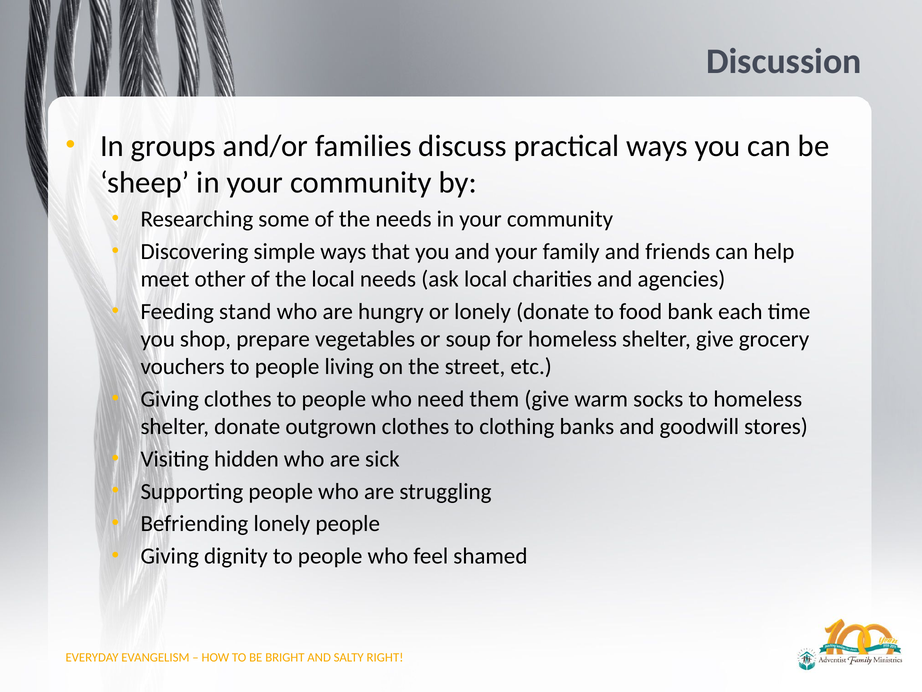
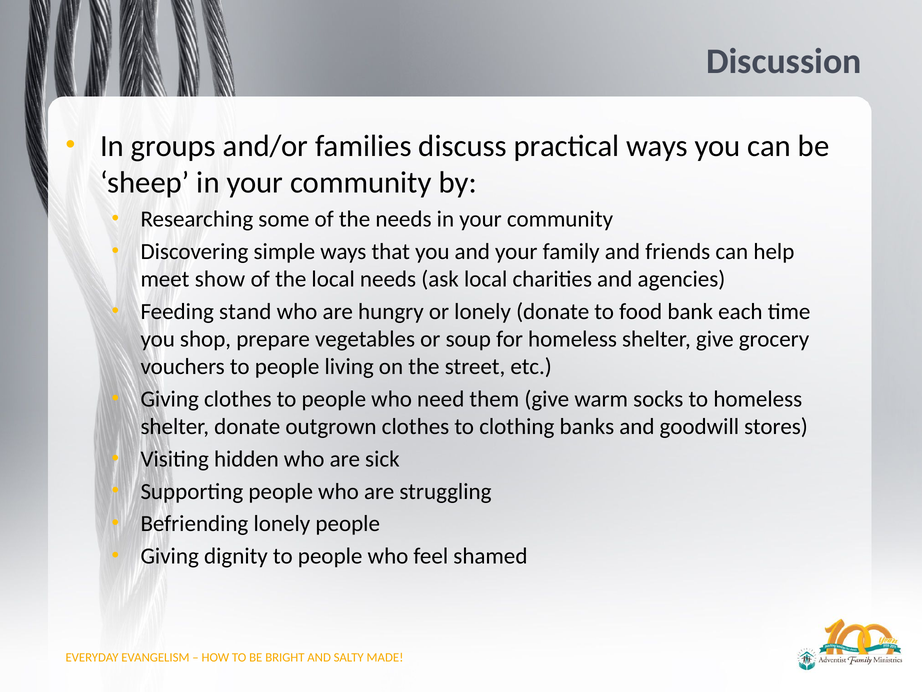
other: other -> show (220, 279)
RIGHT: RIGHT -> MADE (385, 657)
